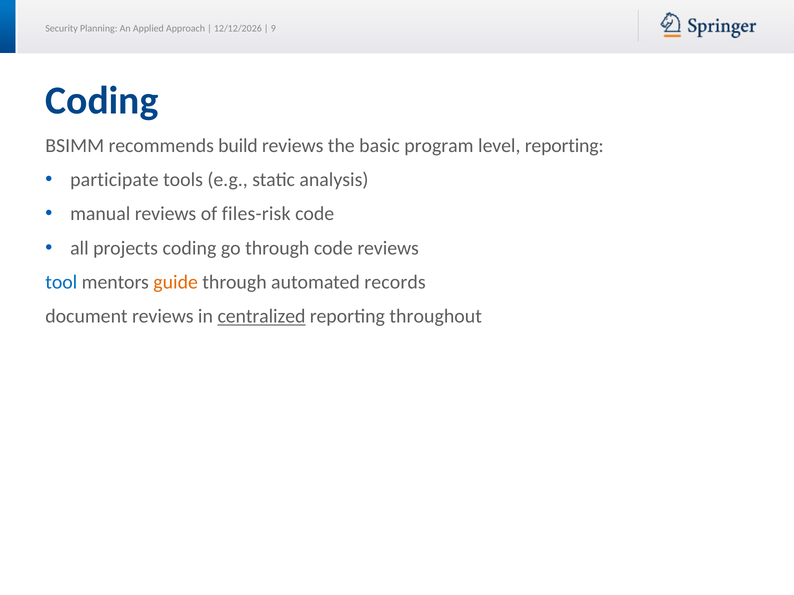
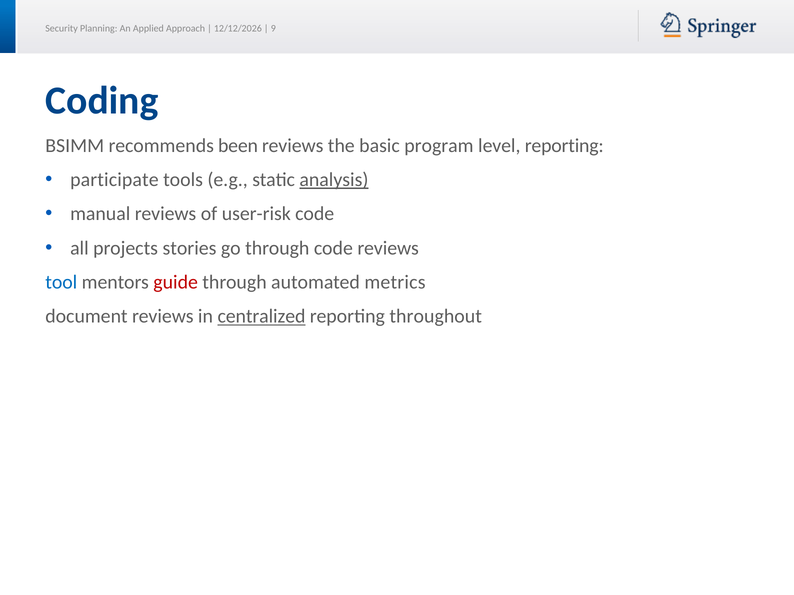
build: build -> been (238, 146)
analysis underline: none -> present (334, 180)
files-risk: files-risk -> user-risk (256, 214)
projects coding: coding -> stories (189, 248)
guide colour: orange -> red (176, 282)
records: records -> metrics (395, 282)
